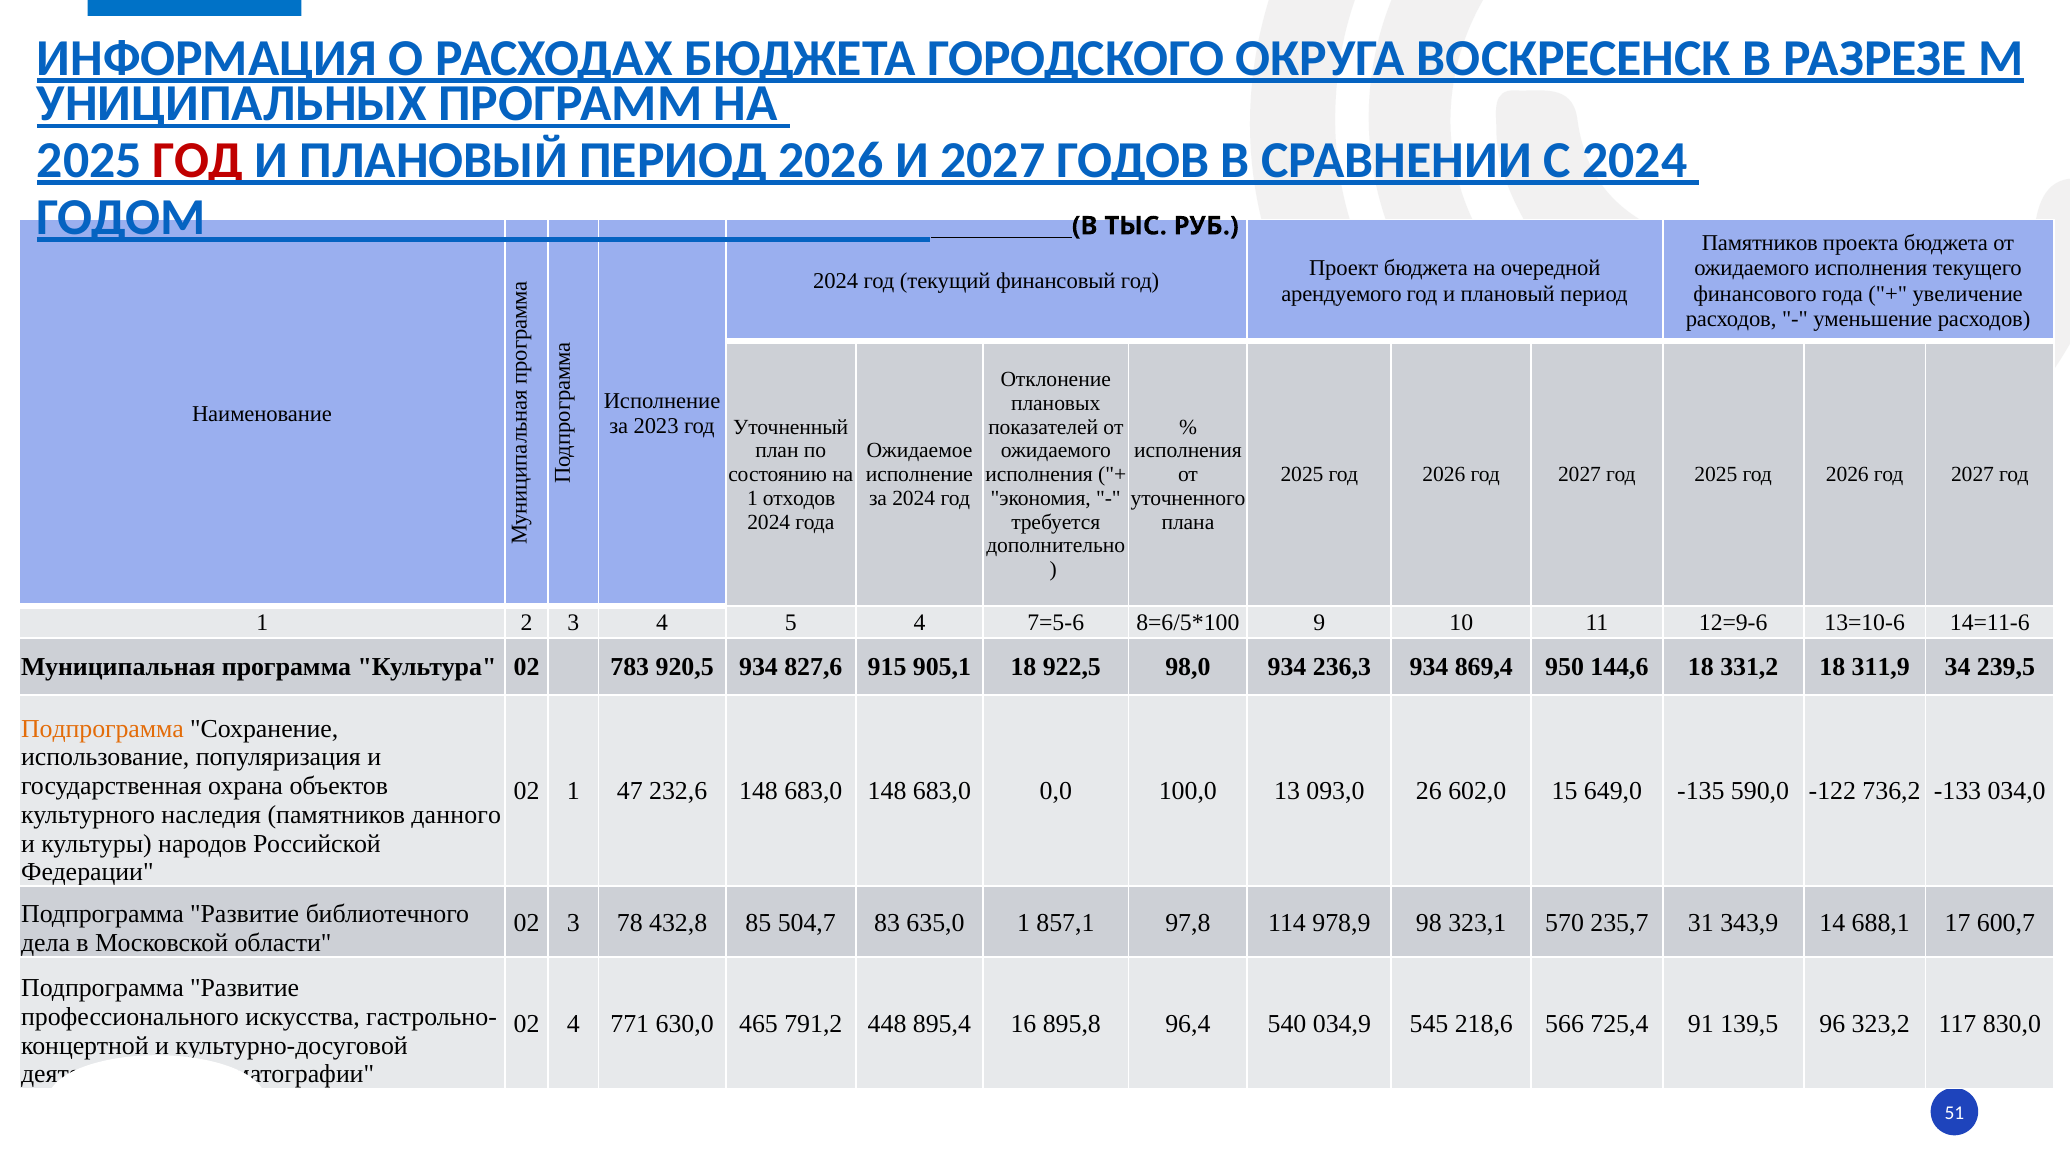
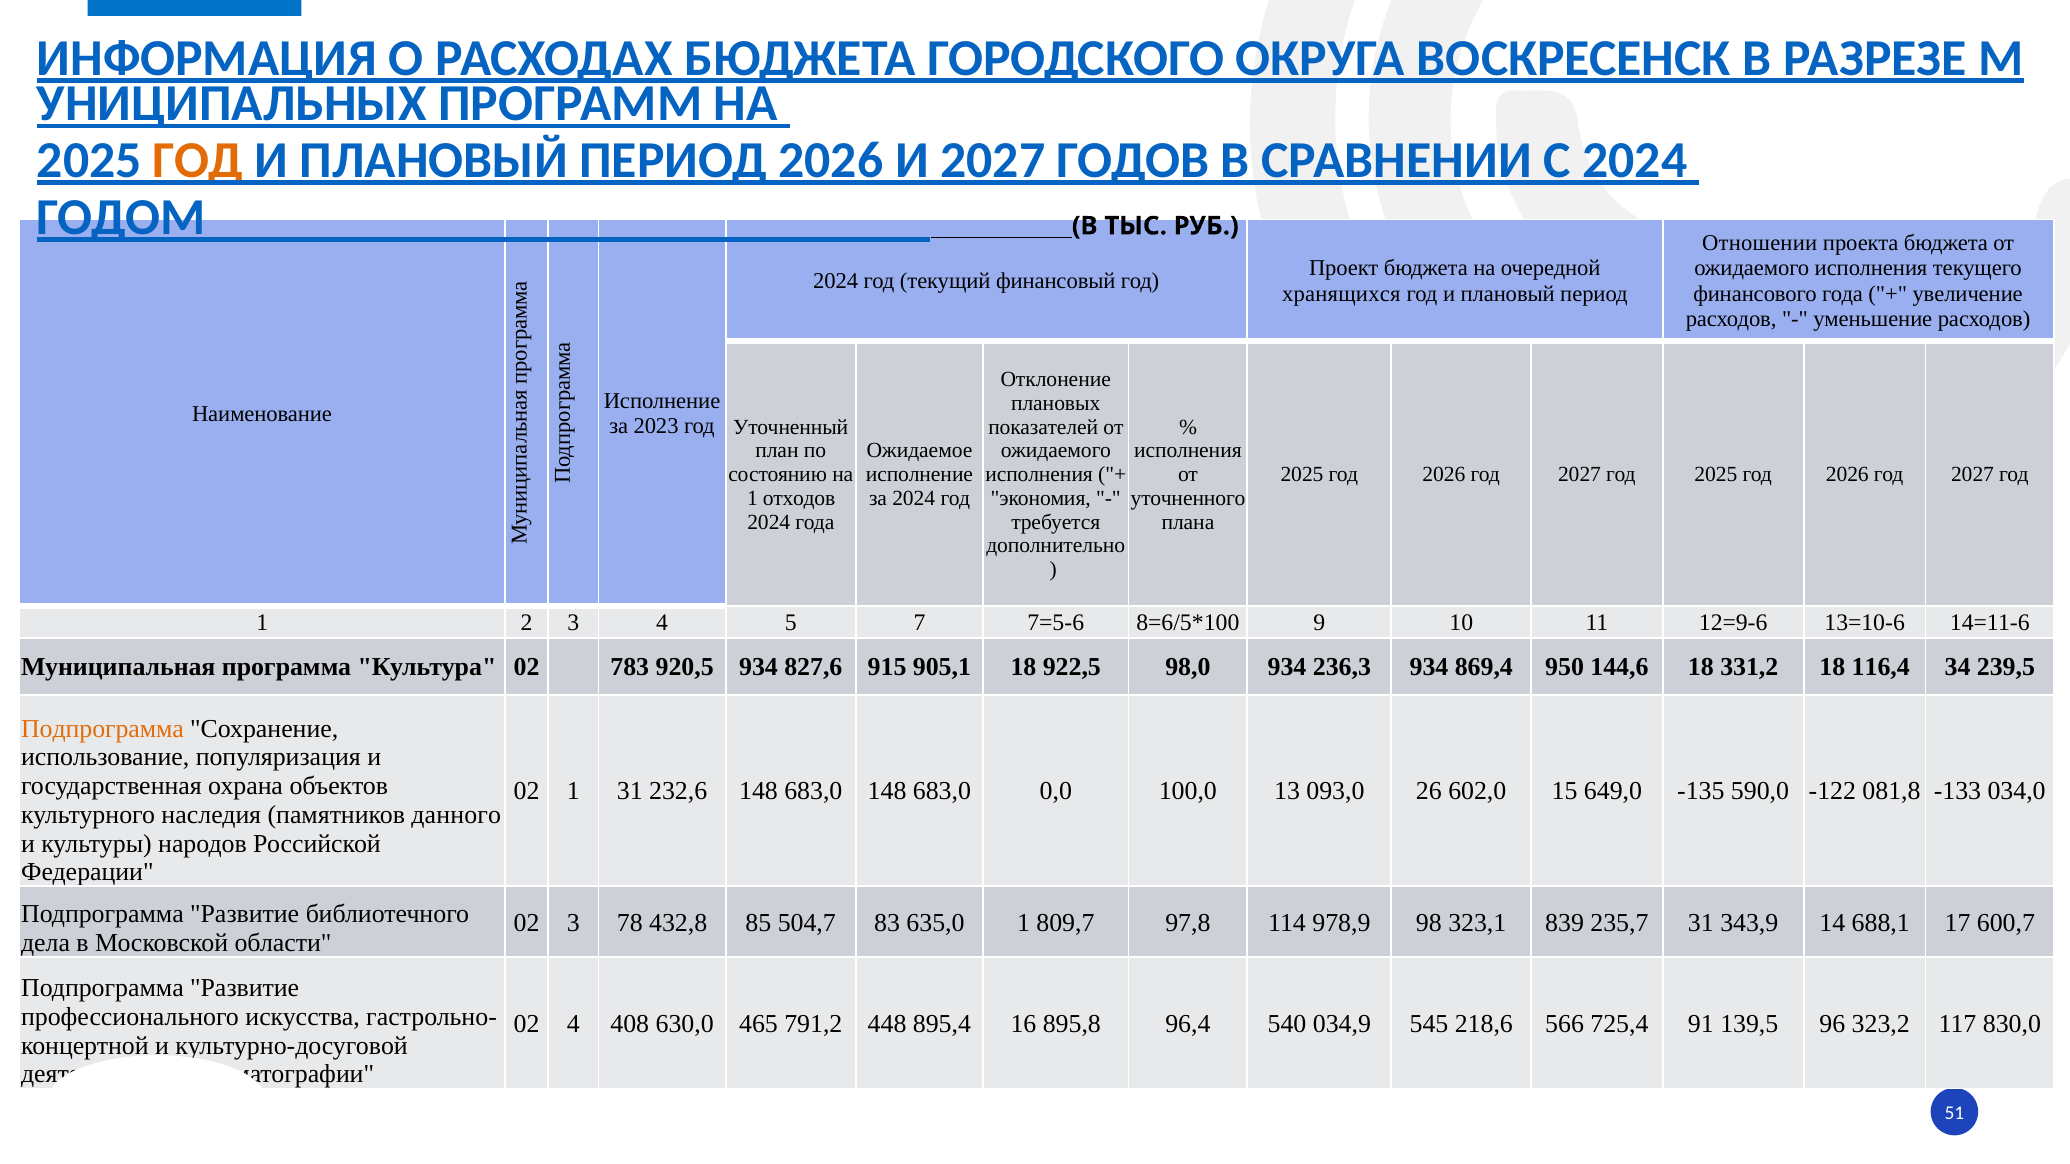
ГОД colour: red -> orange (198, 161)
Памятников: Памятников -> Отношении (1760, 244)
арендуемого: арендуемого -> хранящихся (1341, 294)
5 4: 4 -> 7 (919, 623)
311,9: 311,9 -> 116,4 (1881, 667)
1 47: 47 -> 31 (630, 792)
736,2: 736,2 -> 081,8 (1892, 792)
857,1: 857,1 -> 809,7 (1065, 923)
570: 570 -> 839 (1565, 923)
771: 771 -> 408 (630, 1024)
